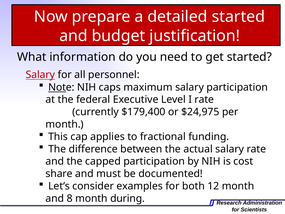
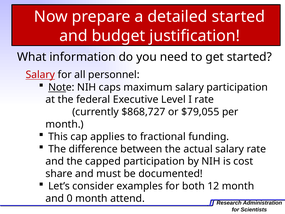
$179,400: $179,400 -> $868,727 (143, 112)
$24,975: $24,975 -> $79,055 (200, 112)
8: 8 -> 0 (70, 198)
during: during -> attend (128, 198)
